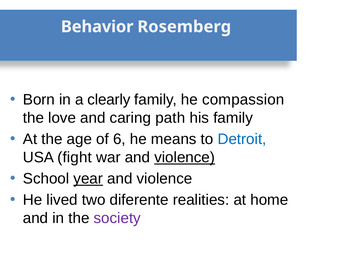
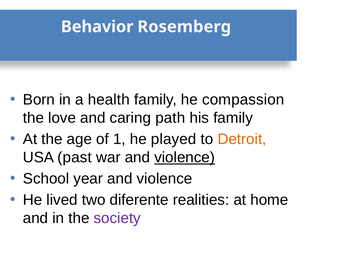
clearly: clearly -> health (109, 100)
6: 6 -> 1 (119, 139)
means: means -> played (174, 139)
Detroit colour: blue -> orange (242, 139)
fight: fight -> past (75, 157)
year underline: present -> none (88, 179)
